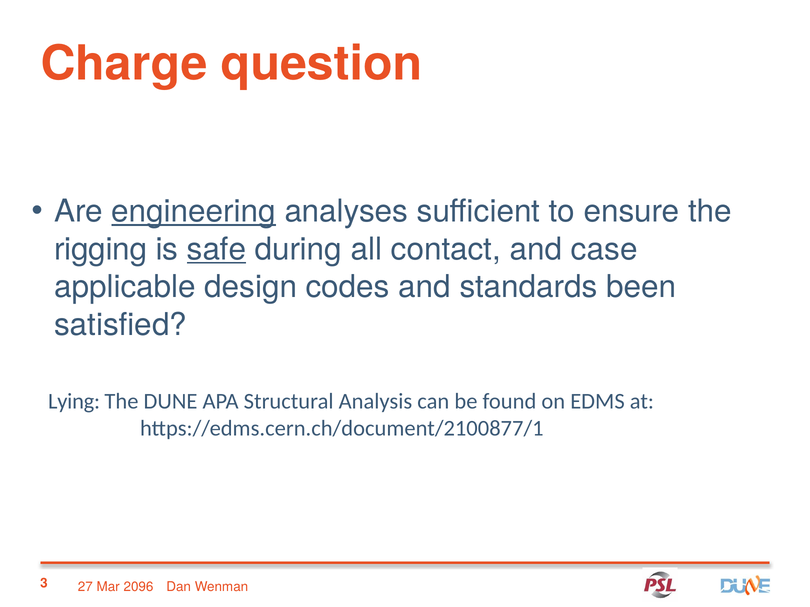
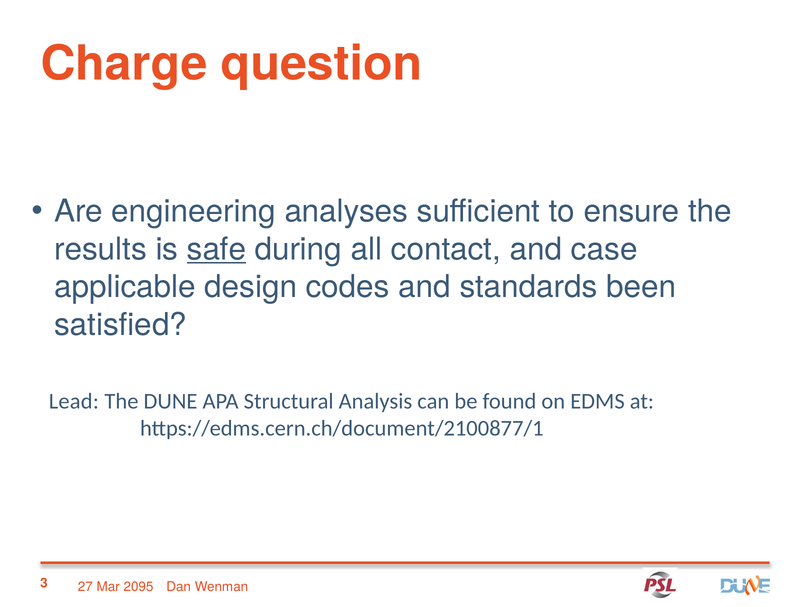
engineering underline: present -> none (194, 212)
rigging: rigging -> results (101, 249)
Lying: Lying -> Lead (74, 402)
2096: 2096 -> 2095 (138, 587)
